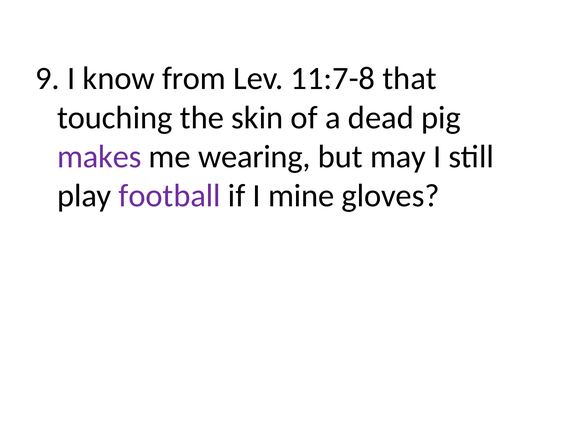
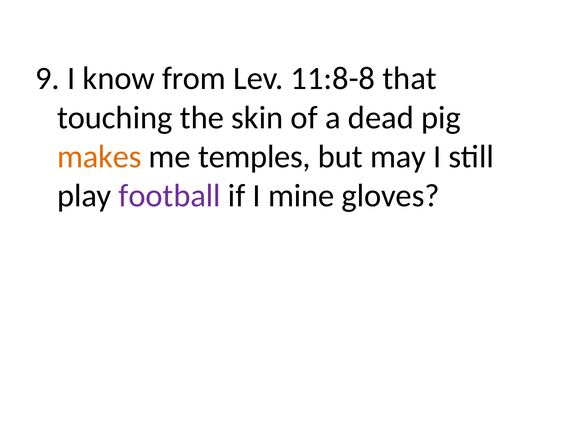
11:7-8: 11:7-8 -> 11:8-8 (333, 78)
makes colour: purple -> orange (99, 156)
wearing: wearing -> temples (254, 156)
